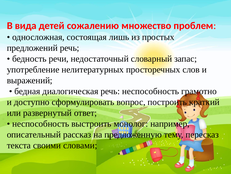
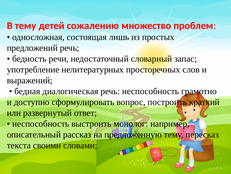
В вида: вида -> тему (26, 26)
